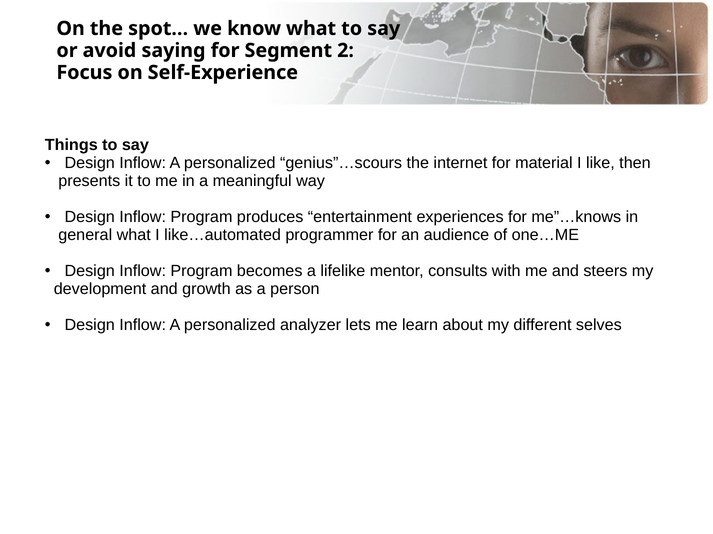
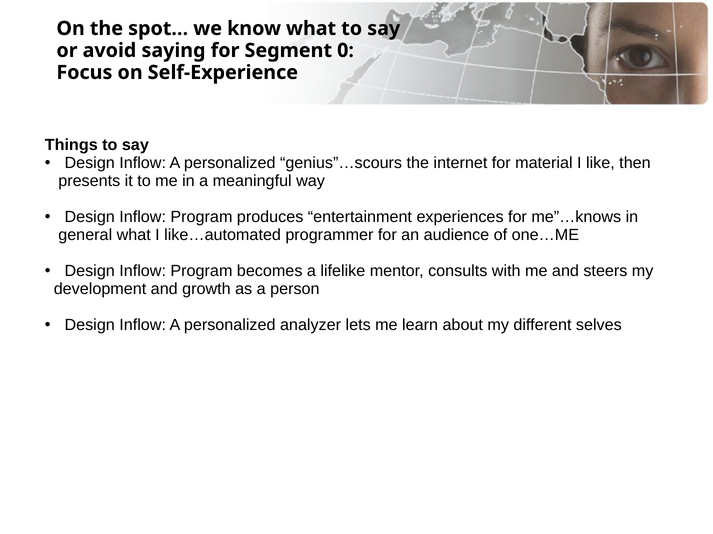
2: 2 -> 0 (346, 51)
